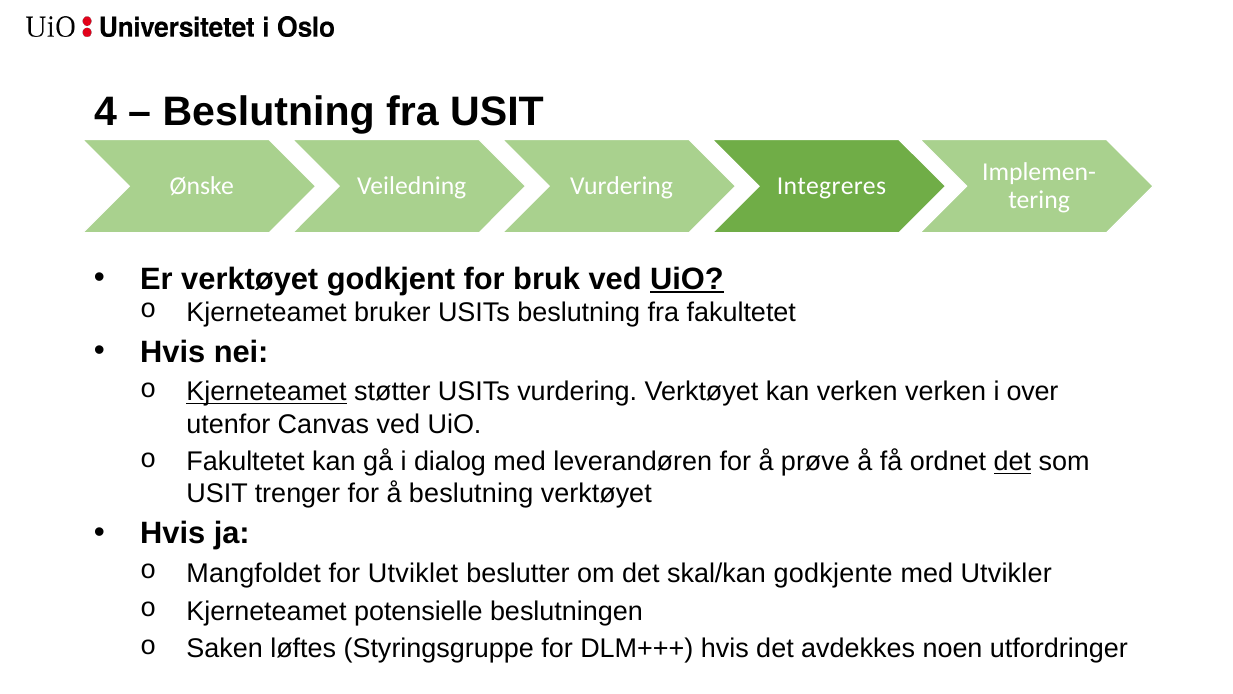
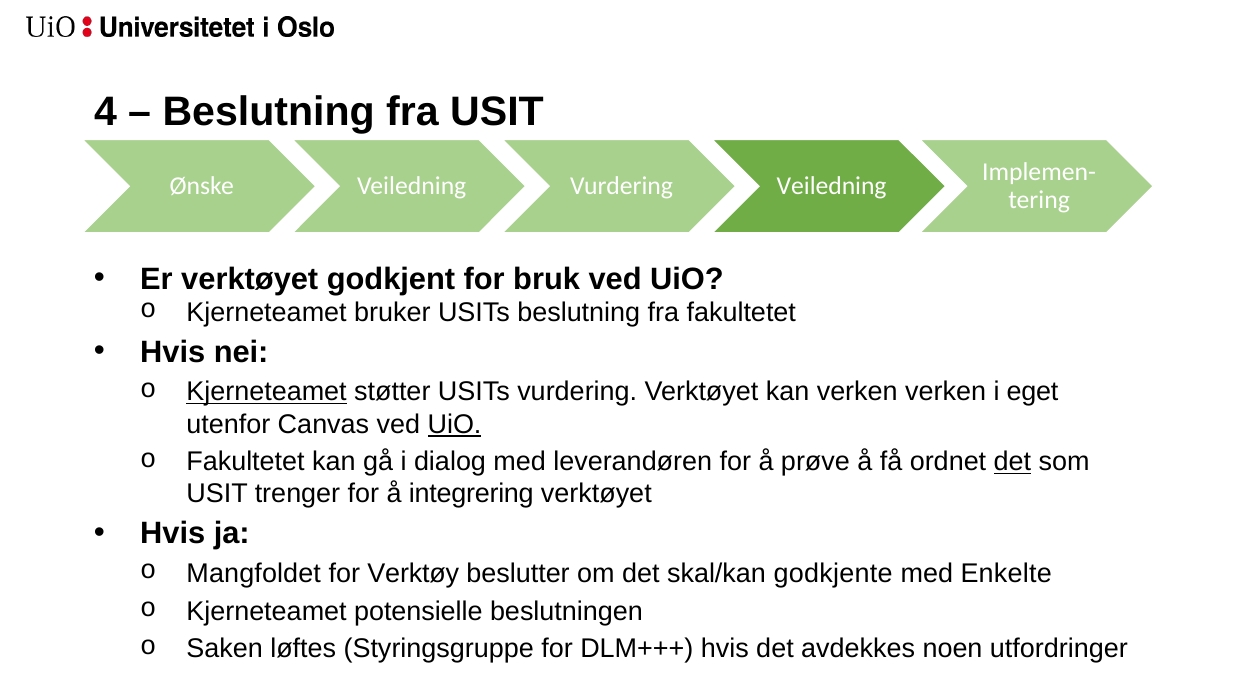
Vurdering Integreres: Integreres -> Veiledning (832, 186)
UiO underline: present -> none (687, 279)
over: over -> eget (1033, 392)
UiO underline: none -> present (455, 424)
å beslutning: beslutning -> integrering (471, 494)
Utviklet: Utviklet -> Verktøy (413, 573)
Utvikler: Utvikler -> Enkelte (1006, 573)
